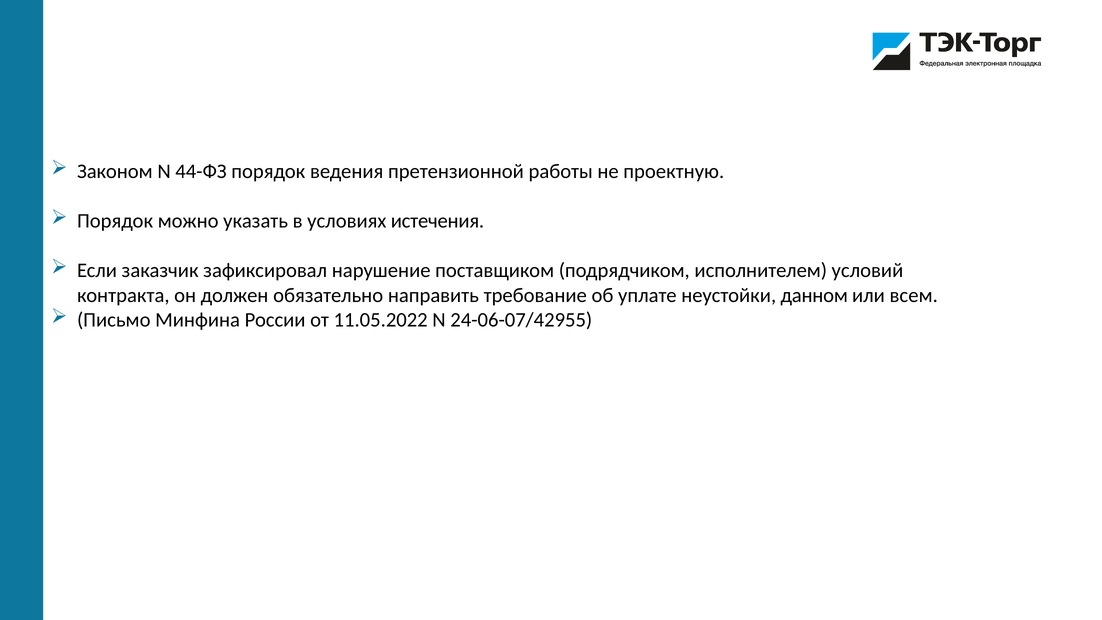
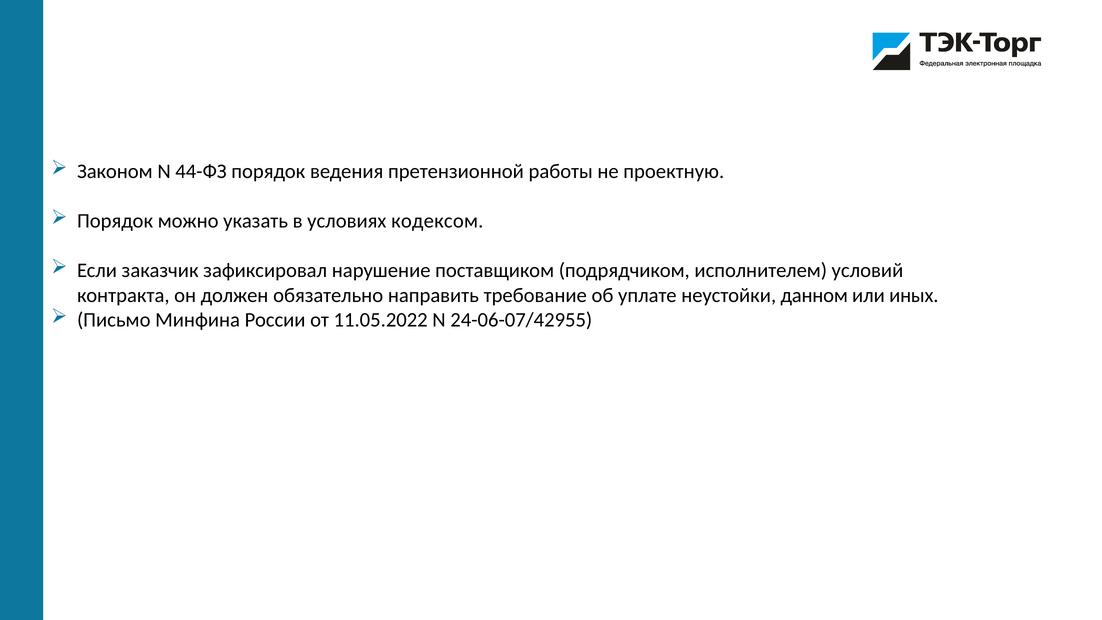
истечения: истечения -> кодексом (437, 221)
всем: всем -> иных (914, 295)
